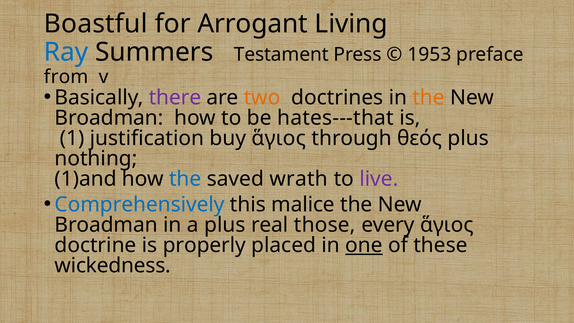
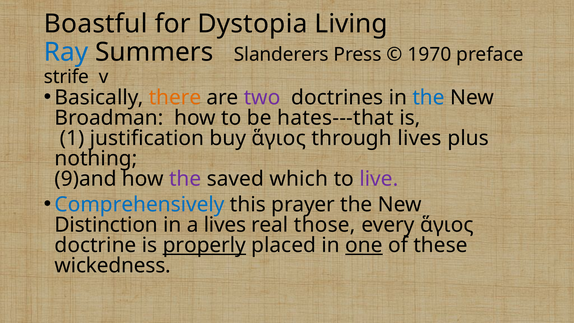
Arrogant: Arrogant -> Dystopia (252, 24)
Testament: Testament -> Slanderers (281, 54)
1953: 1953 -> 1970 (429, 54)
from: from -> strife (66, 77)
there colour: purple -> orange (175, 97)
two colour: orange -> purple (262, 97)
the colour: orange -> blue (429, 97)
through θεός: θεός -> lives (420, 138)
1)and: 1)and -> 9)and (86, 179)
the colour: blue -> purple (185, 179)
wrath: wrath -> which (299, 179)
malice: malice -> prayer (303, 205)
Broadman: Broadman -> Distinction (106, 225)
a plus: plus -> lives (225, 225)
properly underline: none -> present (204, 245)
